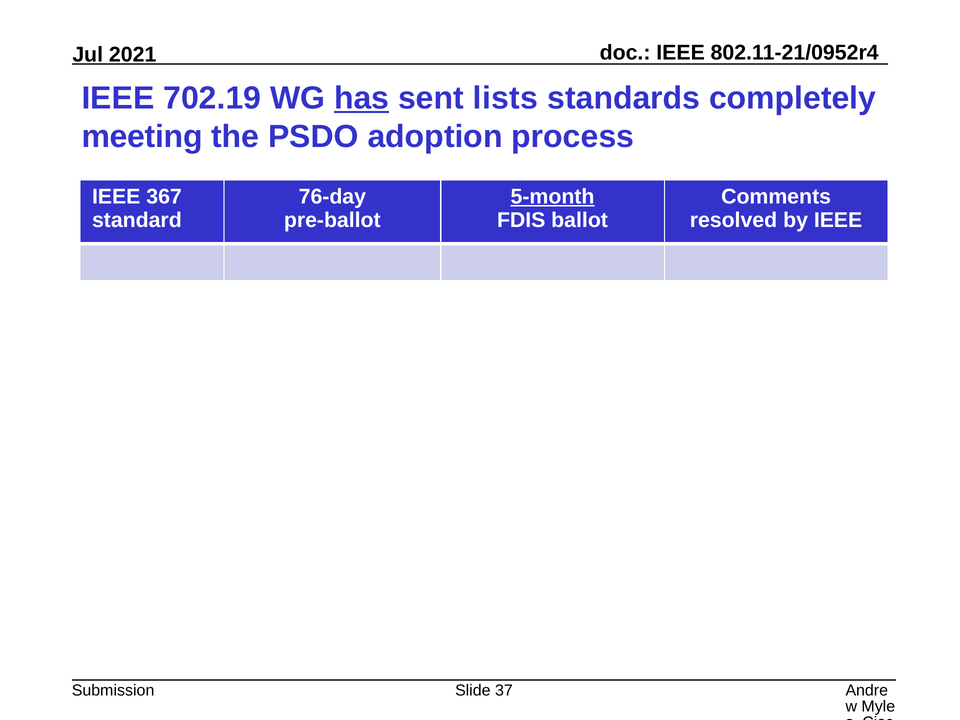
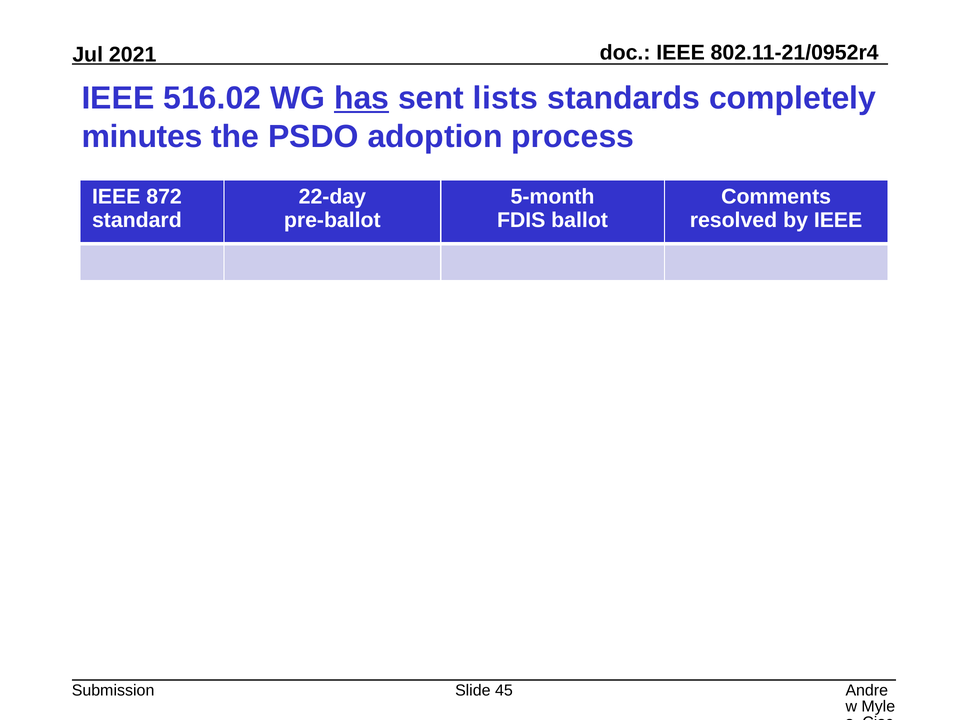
702.19: 702.19 -> 516.02 (212, 98)
meeting: meeting -> minutes (142, 137)
367: 367 -> 872 (164, 197)
76-day: 76-day -> 22-day (332, 197)
5-month underline: present -> none (553, 197)
37: 37 -> 45 (504, 691)
